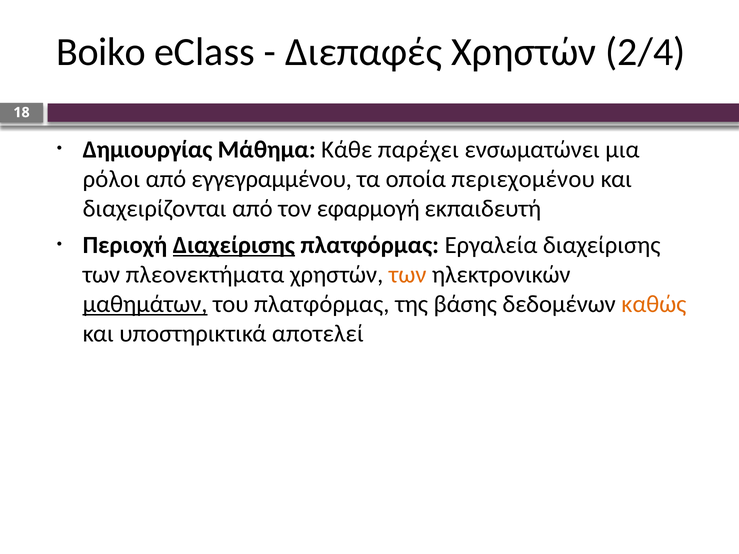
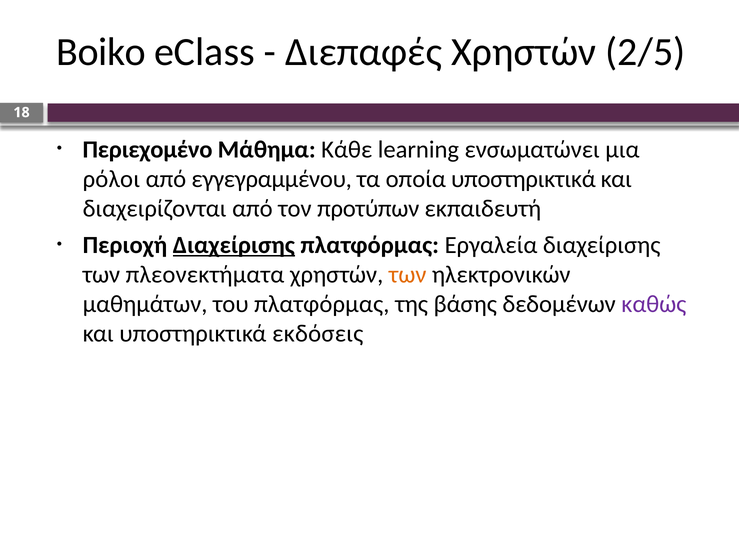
2/4: 2/4 -> 2/5 (645, 52)
Δημιουργίας: Δημιουργίας -> Περιεχομένο (148, 149)
παρέχει: παρέχει -> learning (418, 149)
οποία περιεχομένου: περιεχομένου -> υποστηρικτικά (523, 179)
εφαρμογή: εφαρμογή -> προτύπων (368, 209)
μαθημάτων underline: present -> none (145, 304)
καθώς colour: orange -> purple (654, 304)
αποτελεί: αποτελεί -> εκδόσεις (318, 334)
